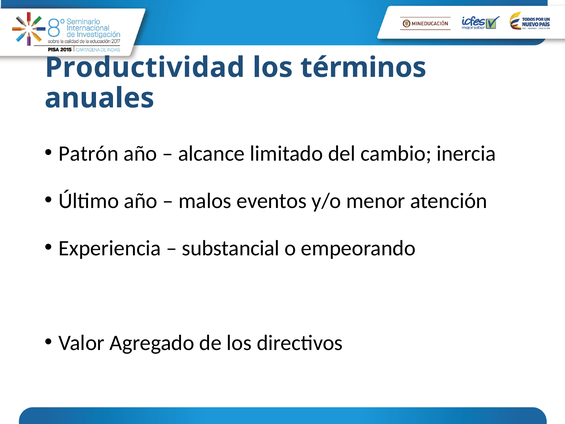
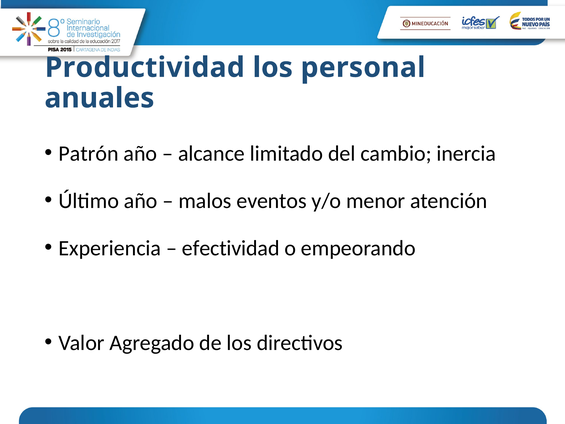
términos: términos -> personal (363, 68)
substancial: substancial -> efectividad (231, 248)
